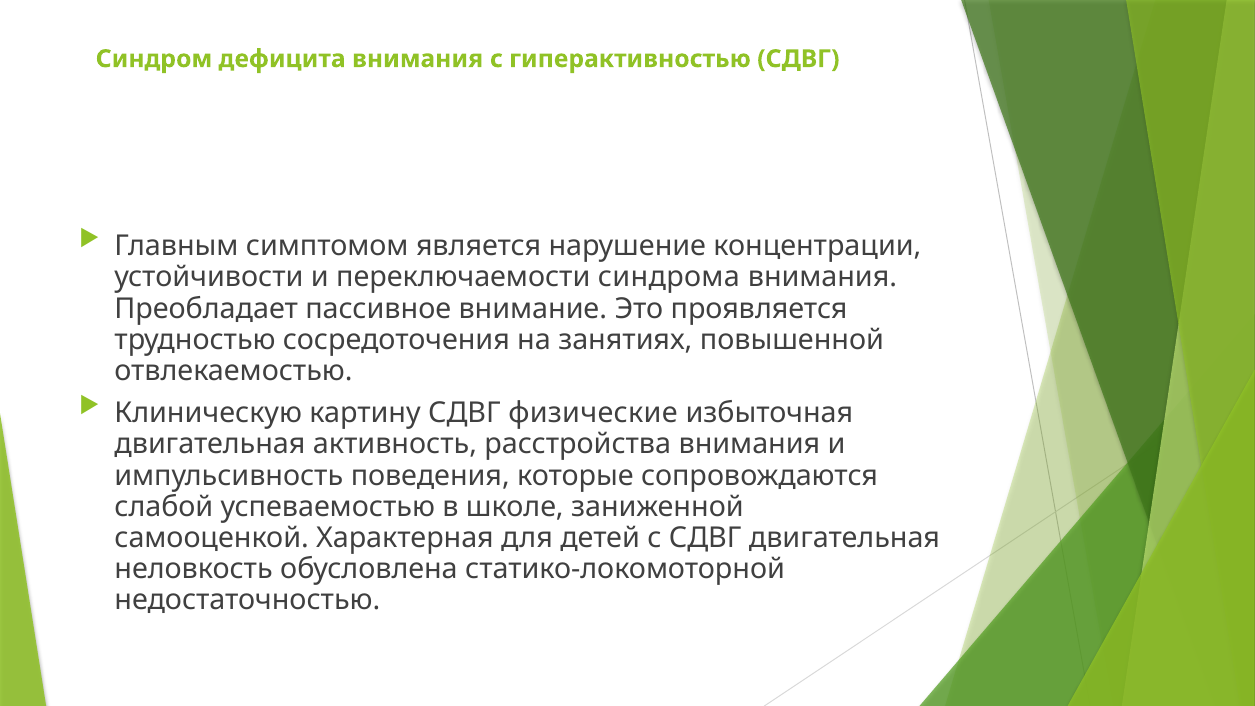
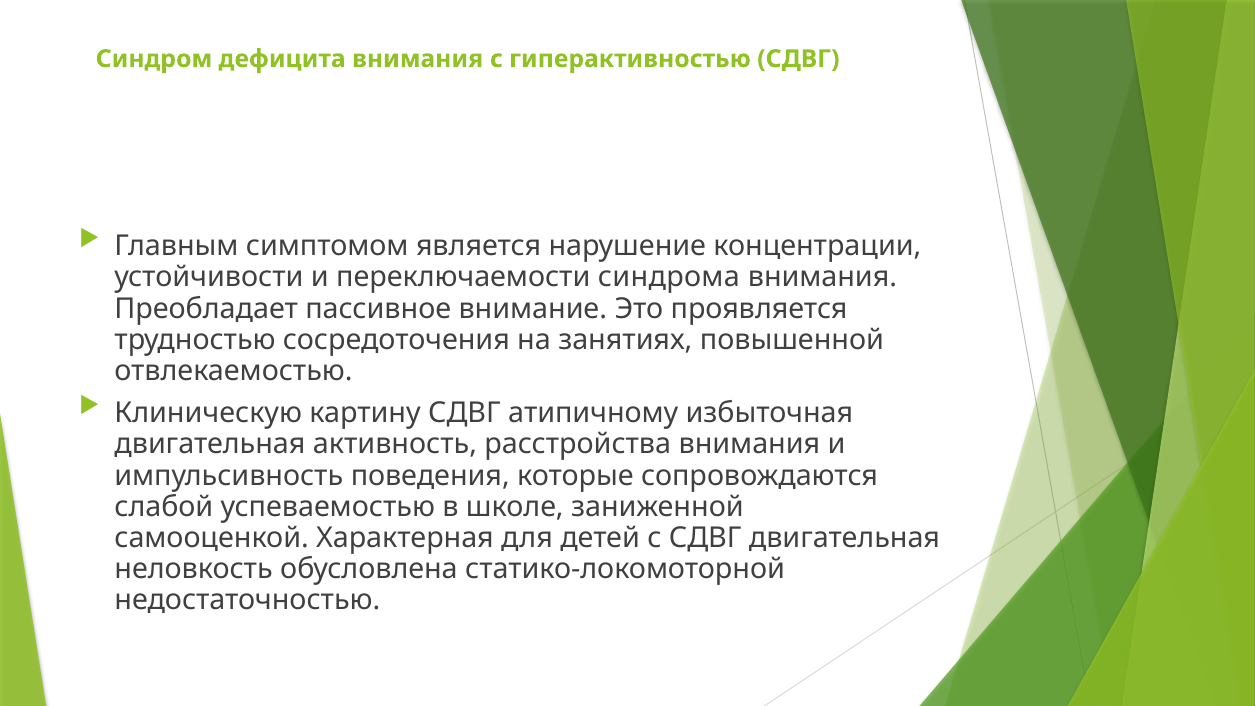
физические: физические -> атипичному (593, 413)
